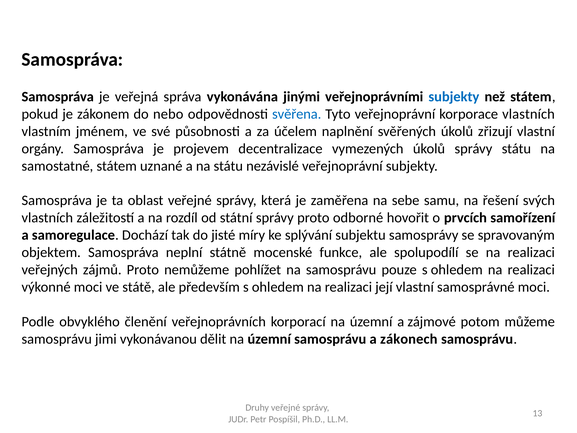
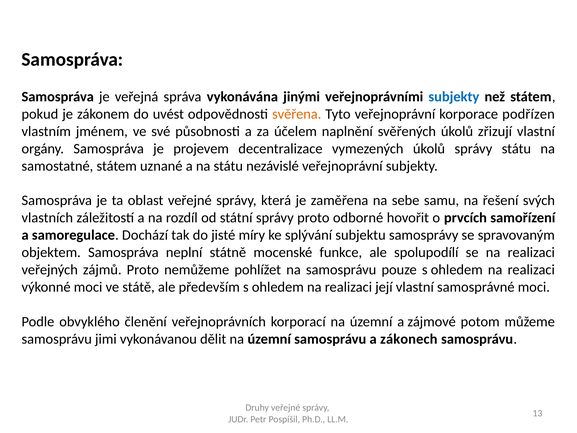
nebo: nebo -> uvést (168, 114)
svěřena colour: blue -> orange (297, 114)
korporace vlastních: vlastních -> podřízen (528, 114)
